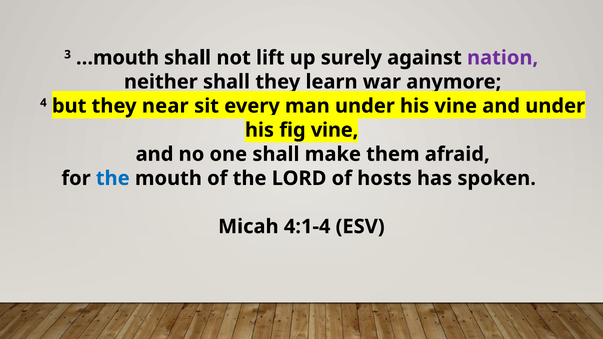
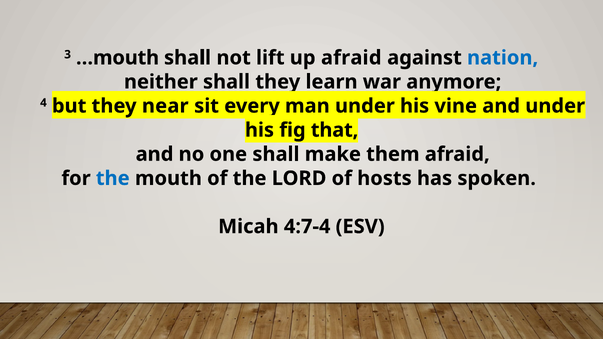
up surely: surely -> afraid (351, 58)
nation colour: purple -> blue (503, 58)
fig vine: vine -> that (335, 130)
4:1-4: 4:1-4 -> 4:7-4 (307, 227)
